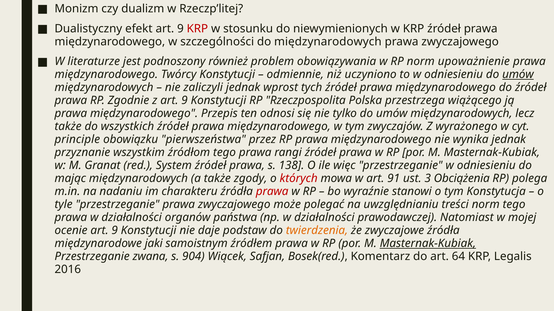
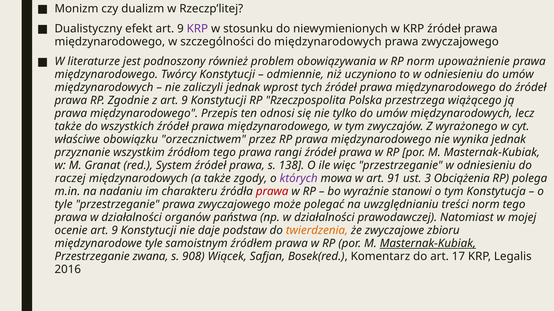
KRP colour: red -> purple (197, 29)
umów underline: present -> none (518, 75)
principle: principle -> właściwe (77, 140)
pierwszeństwa: pierwszeństwa -> orzecznictwem (203, 140)
mając: mając -> raczej (70, 179)
których colour: red -> purple (299, 179)
zwyczajowe źródła: źródła -> zbioru (443, 231)
międzynarodowe jaki: jaki -> tyle (154, 244)
904: 904 -> 908 (193, 257)
64: 64 -> 17 (458, 257)
